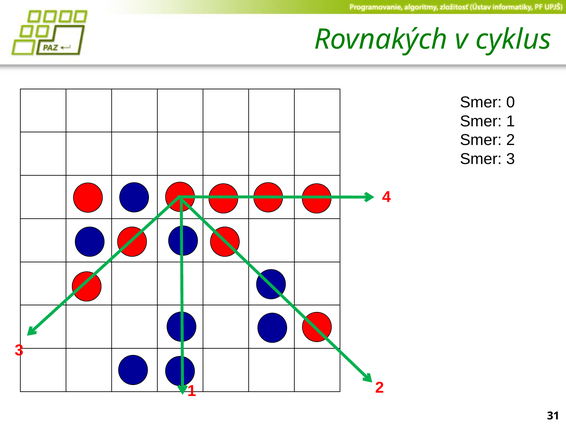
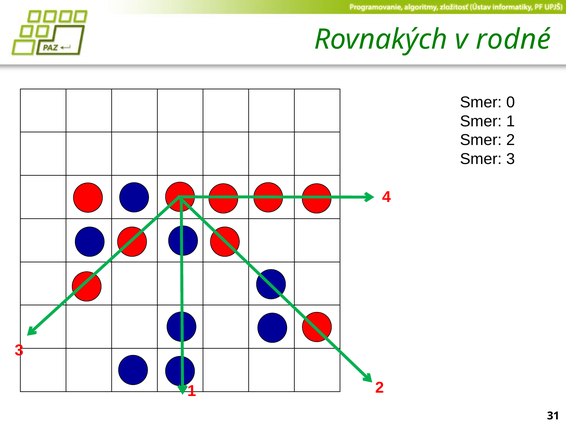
cyklus: cyklus -> rodné (513, 40)
